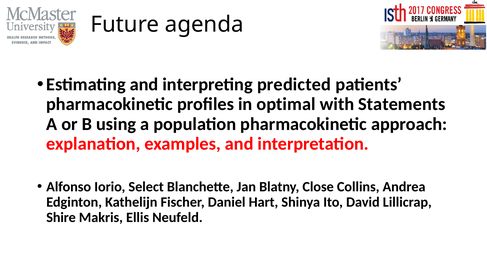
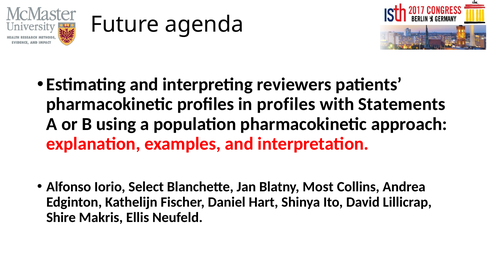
predicted: predicted -> reviewers (294, 84)
in optimal: optimal -> profiles (286, 104)
Close: Close -> Most (318, 187)
